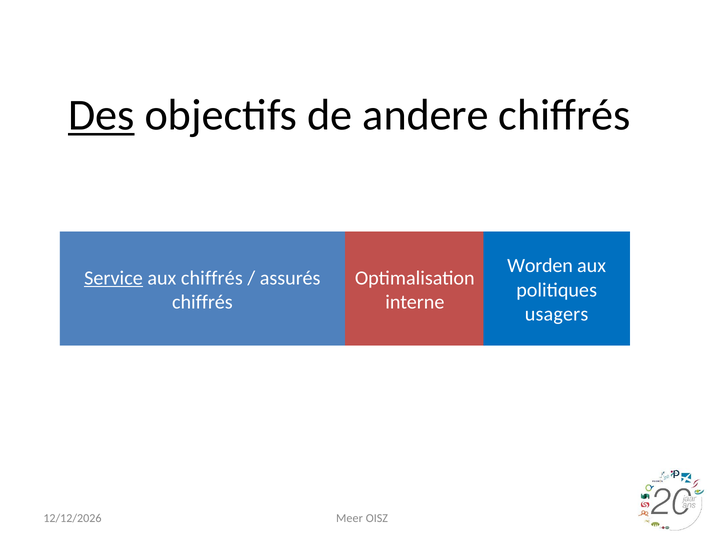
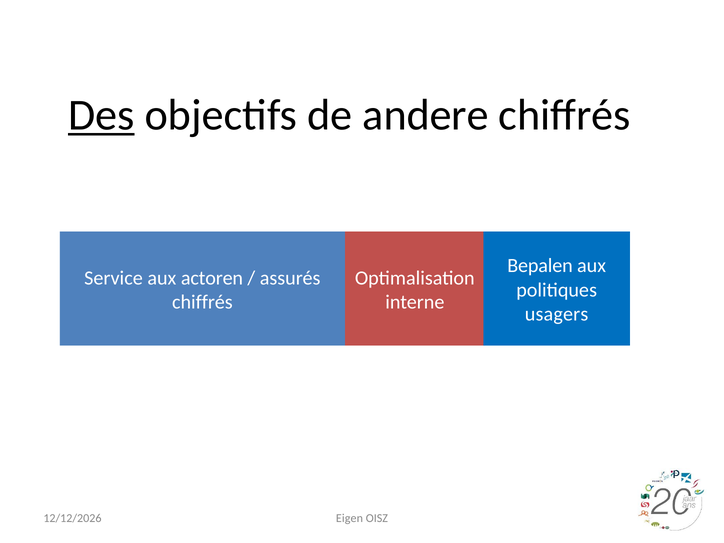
Worden: Worden -> Bepalen (540, 266)
Service underline: present -> none (113, 278)
aux chiffrés: chiffrés -> actoren (212, 278)
Meer: Meer -> Eigen (349, 518)
